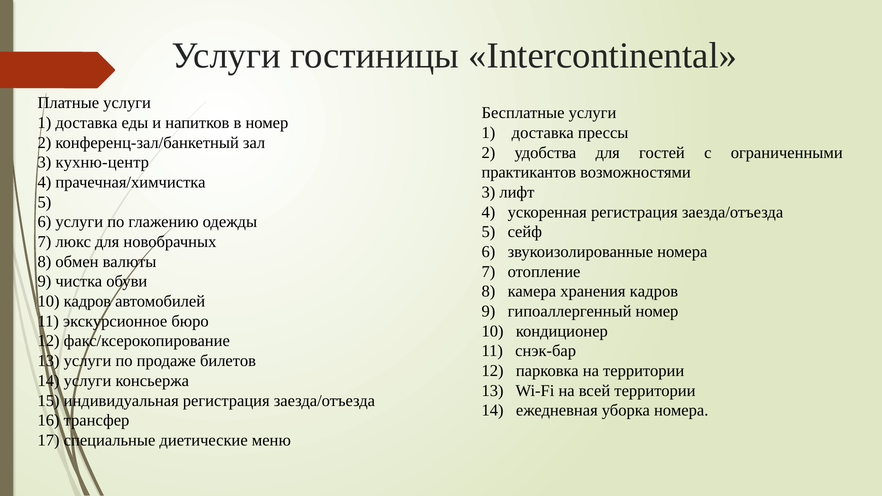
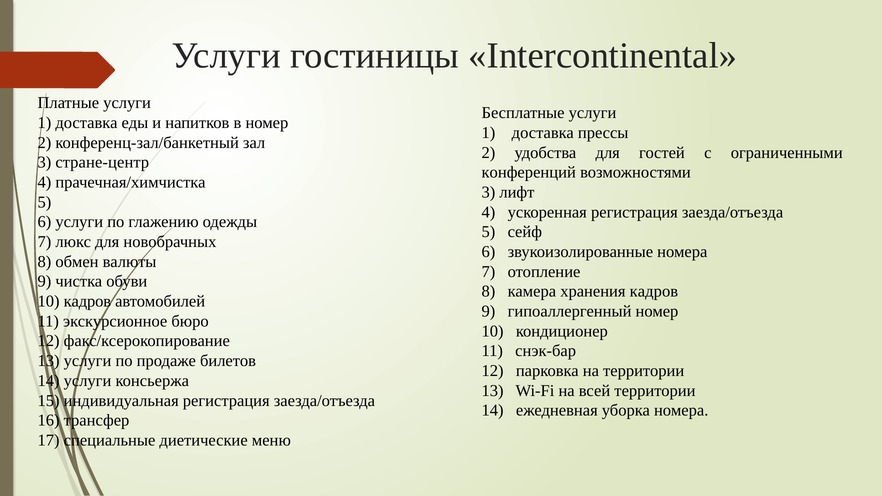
кухню-центр: кухню-центр -> стране-центр (102, 163)
практикантов: практикантов -> конференций (529, 172)
